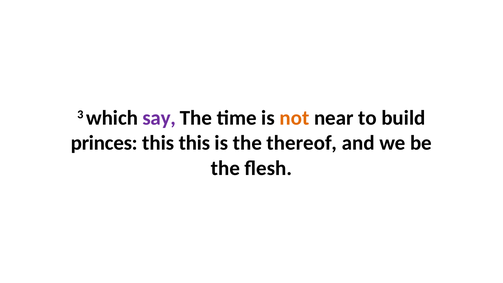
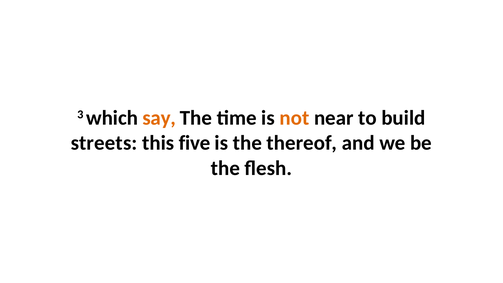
say colour: purple -> orange (159, 118)
princes: princes -> streets (104, 143)
this this: this -> five (194, 143)
